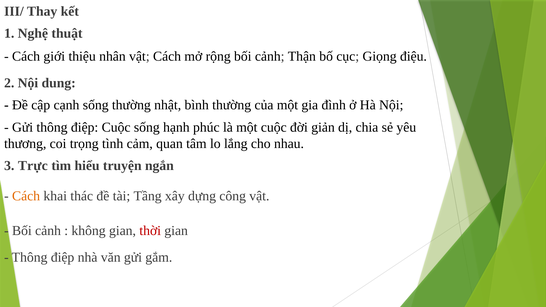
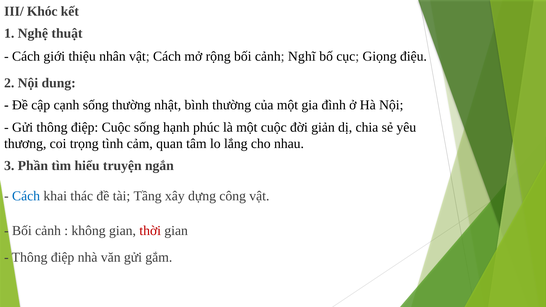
Thay: Thay -> Khóc (42, 11)
Thận: Thận -> Nghĩ (302, 56)
Trực: Trực -> Phần (33, 166)
Cách colour: orange -> blue (26, 196)
